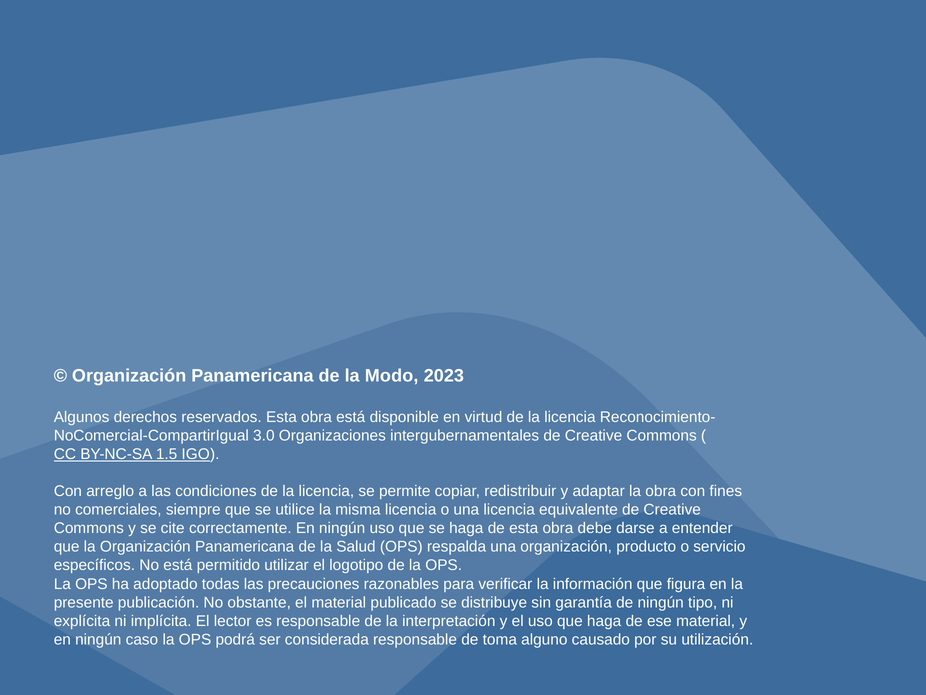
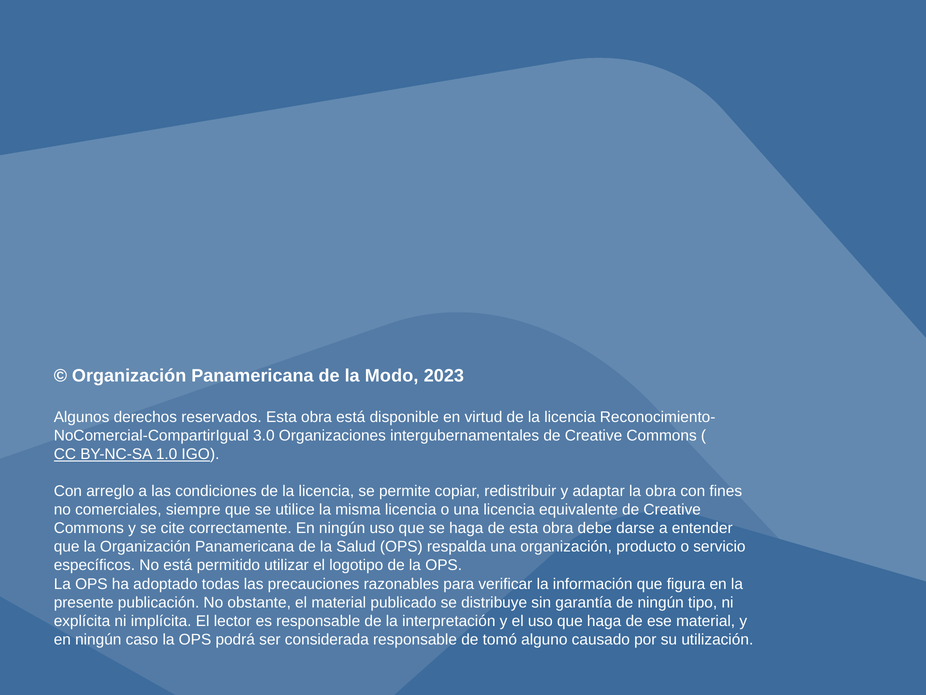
1.5: 1.5 -> 1.0 (167, 454)
toma: toma -> tomó (500, 639)
